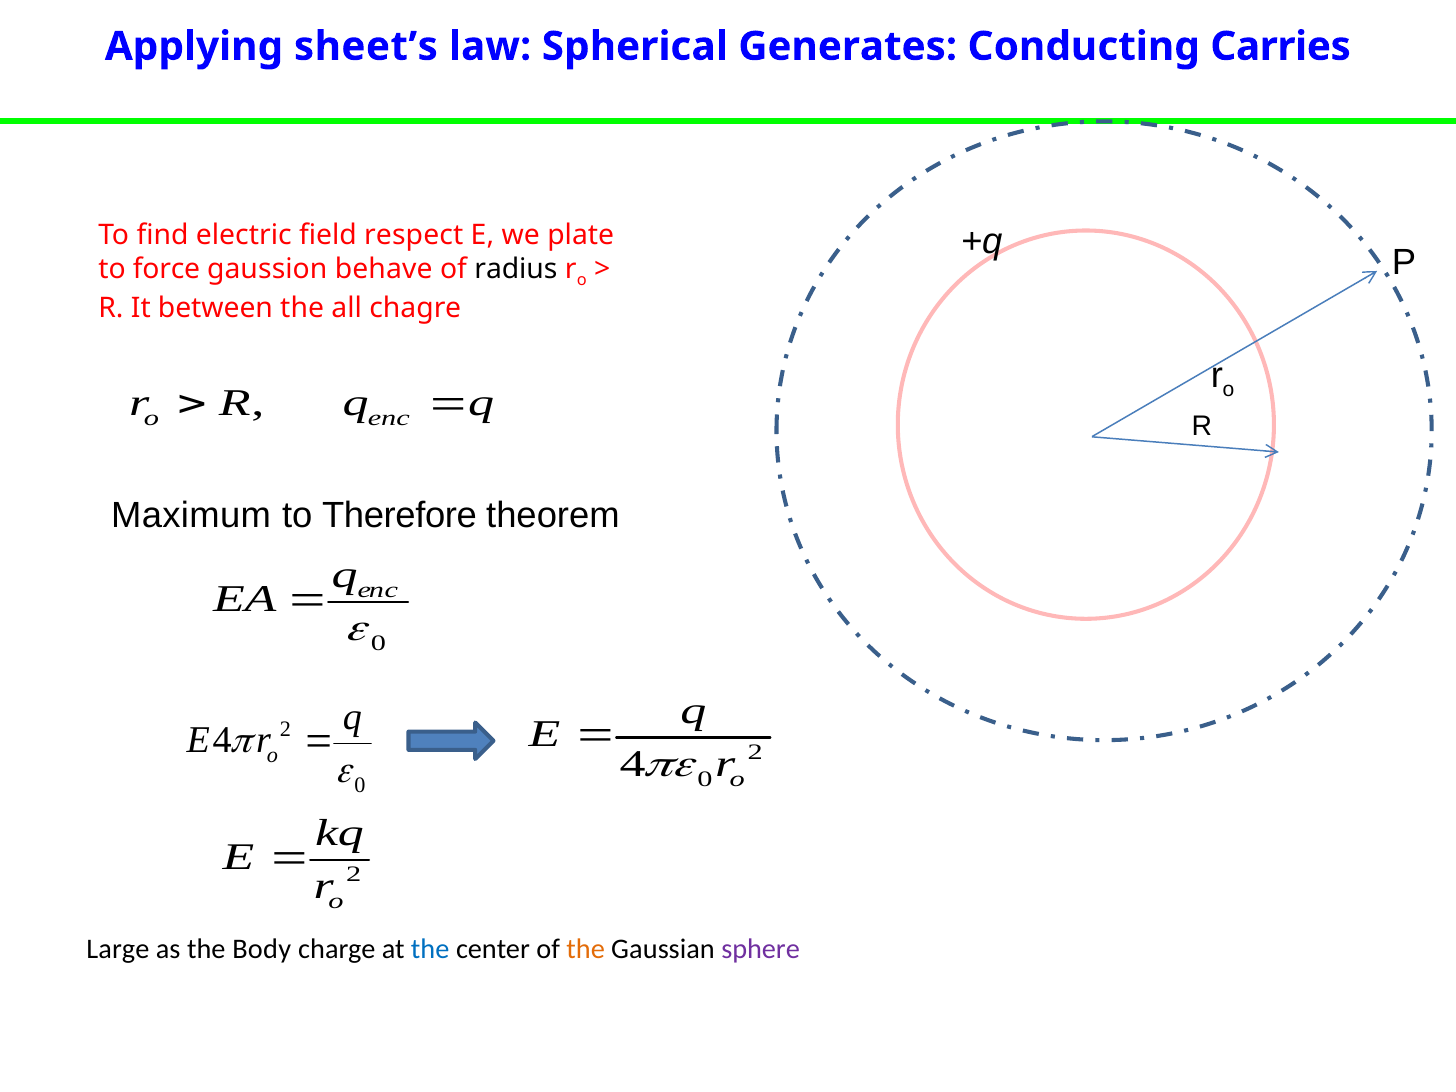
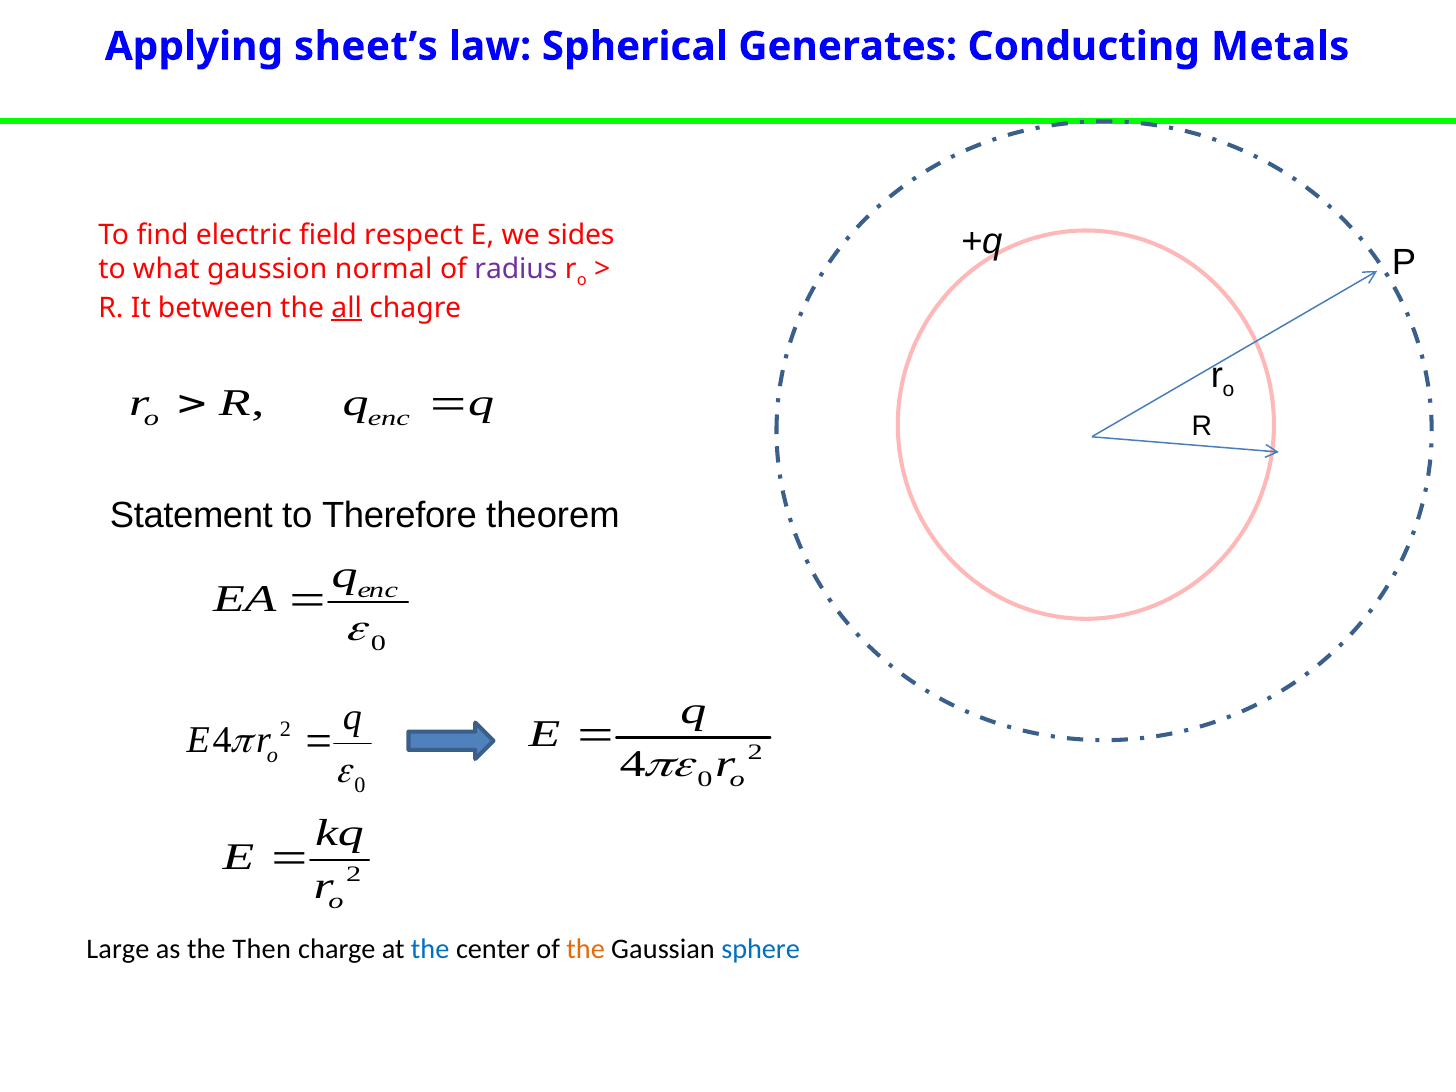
Carries: Carries -> Metals (1280, 46)
plate: plate -> sides (581, 235)
force: force -> what (166, 269)
behave: behave -> normal (384, 269)
radius colour: black -> purple (516, 269)
all underline: none -> present (347, 308)
Maximum: Maximum -> Statement (191, 515)
Body: Body -> Then (262, 949)
sphere colour: purple -> blue (761, 949)
